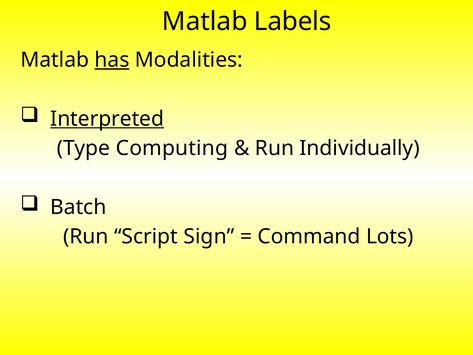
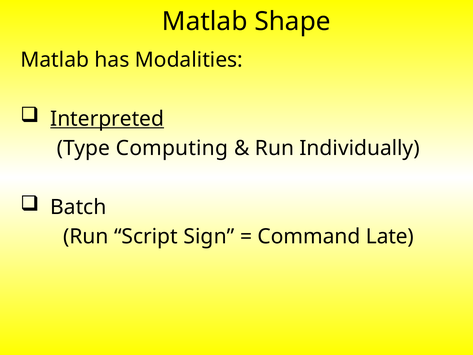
Labels: Labels -> Shape (292, 22)
has underline: present -> none (112, 60)
Lots: Lots -> Late (390, 236)
